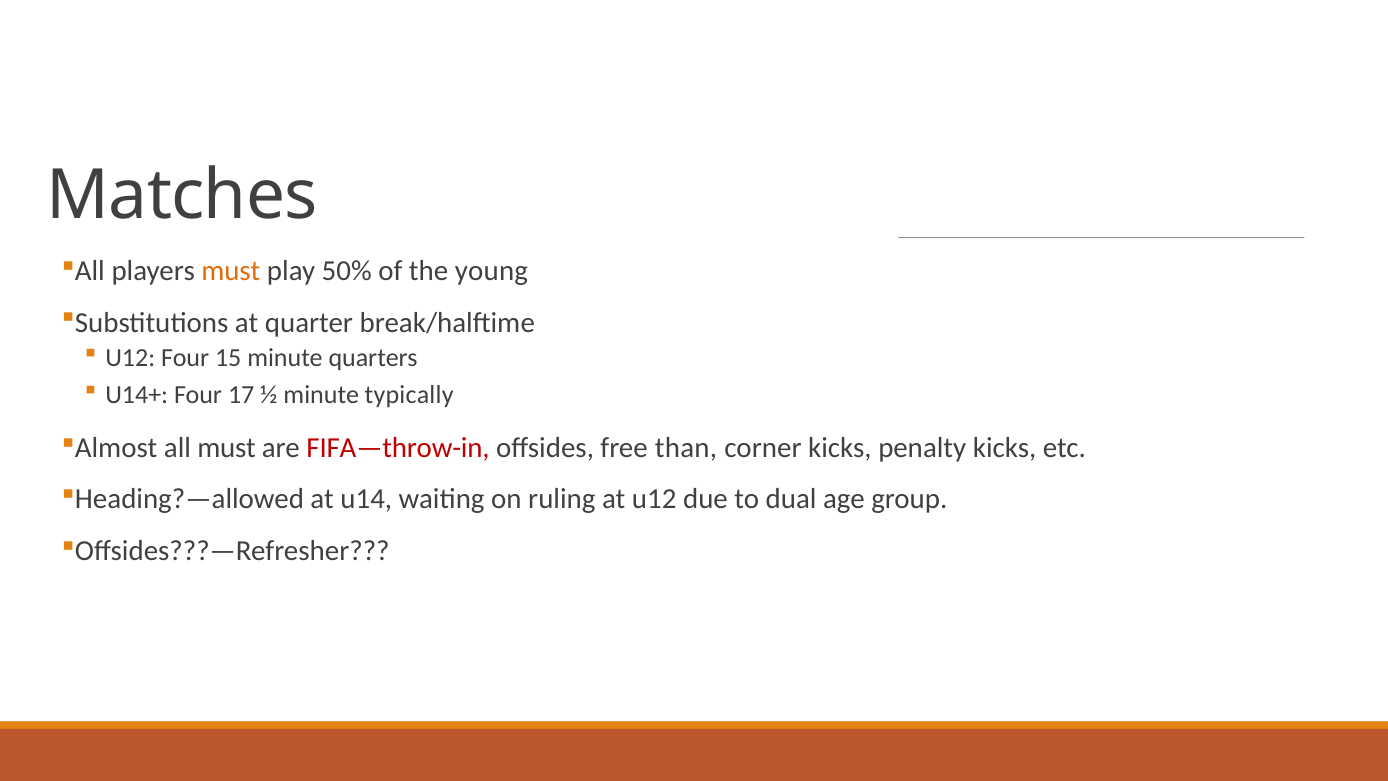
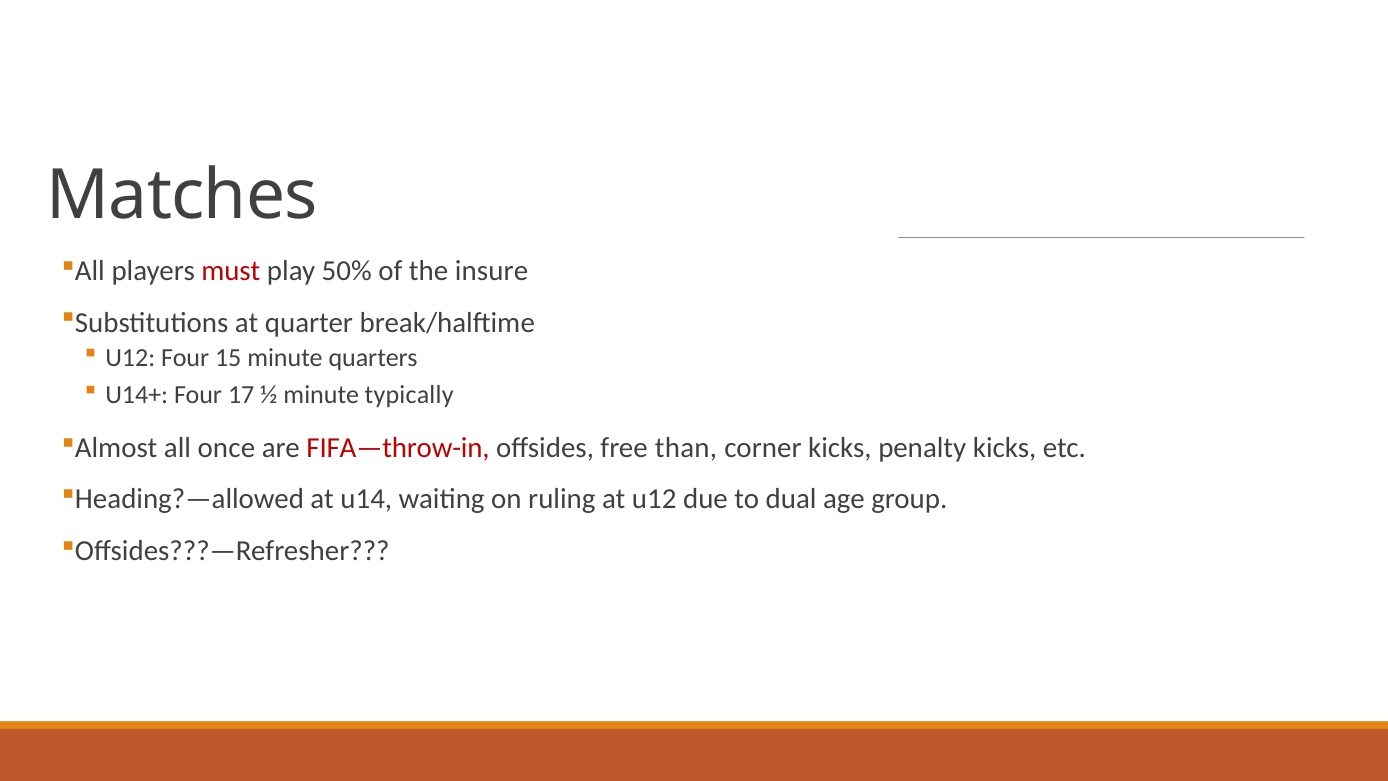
must colour: orange -> red (231, 271)
young: young -> insure (492, 271)
all must: must -> once (226, 448)
